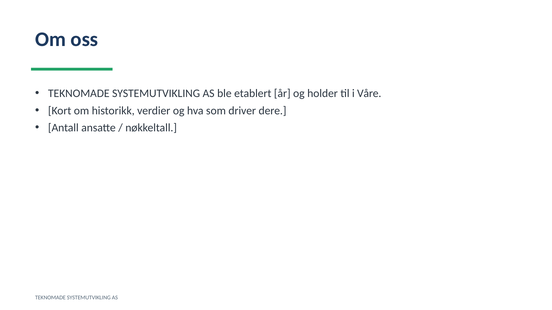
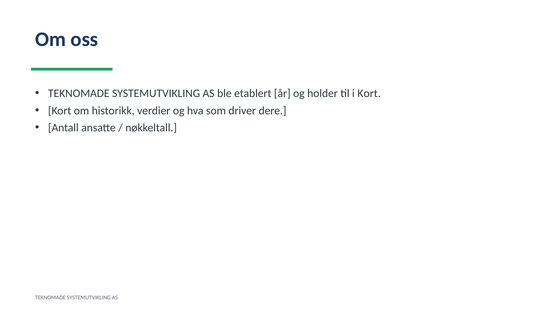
i Våre: Våre -> Kort (369, 93)
